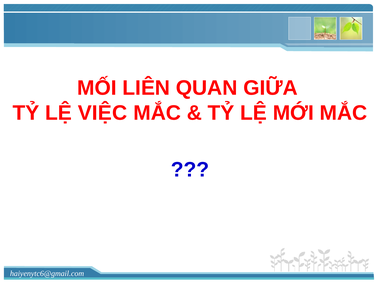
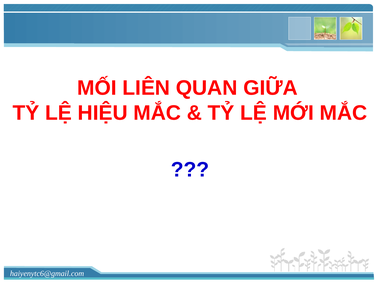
VIỆC: VIỆC -> HIỆU (103, 113)
